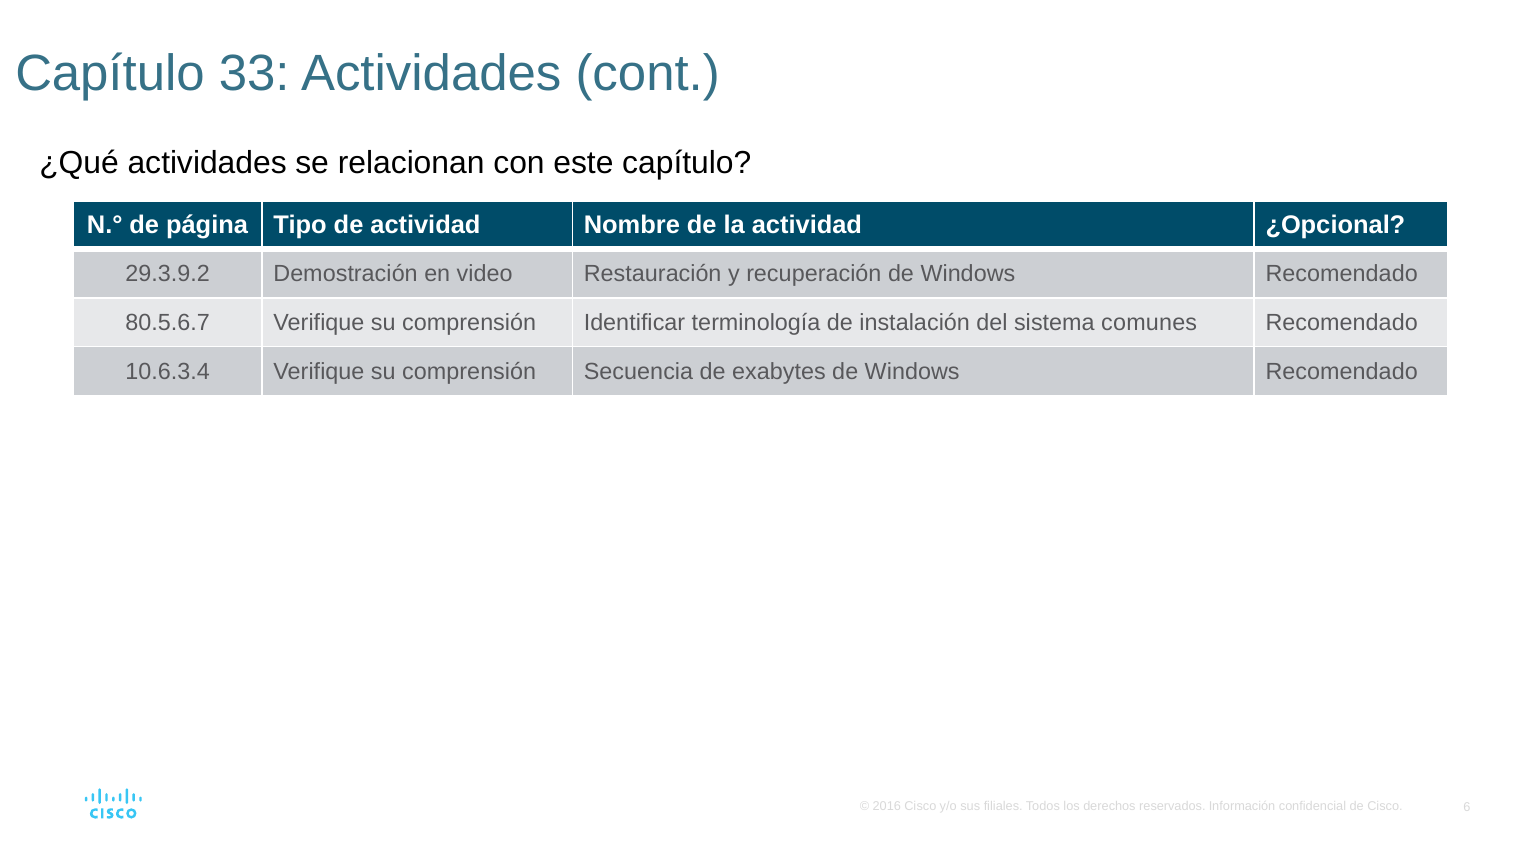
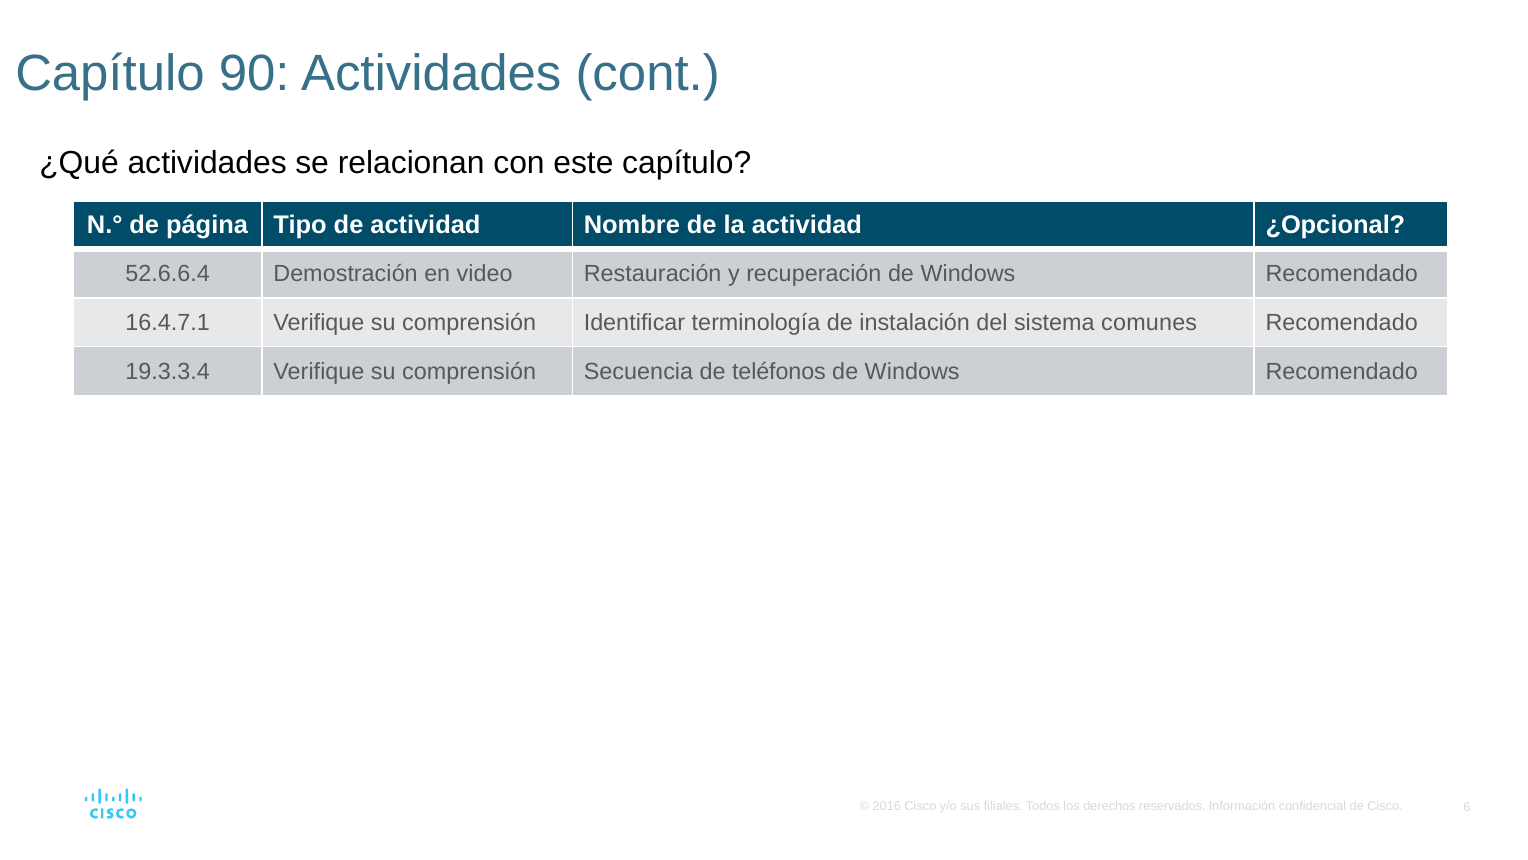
33: 33 -> 90 (254, 74)
29.3.9.2: 29.3.9.2 -> 52.6.6.4 (168, 274)
80.5.6.7: 80.5.6.7 -> 16.4.7.1 (168, 322)
10.6.3.4: 10.6.3.4 -> 19.3.3.4 (168, 371)
exabytes: exabytes -> teléfonos (779, 371)
